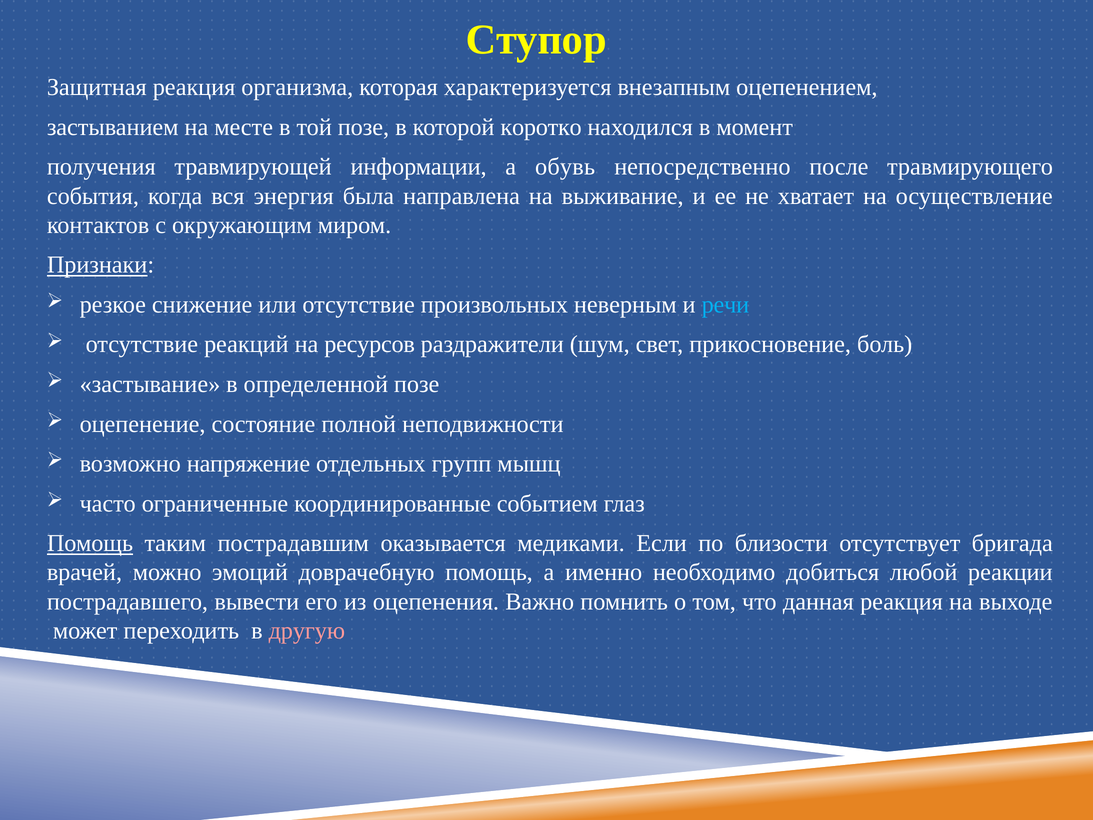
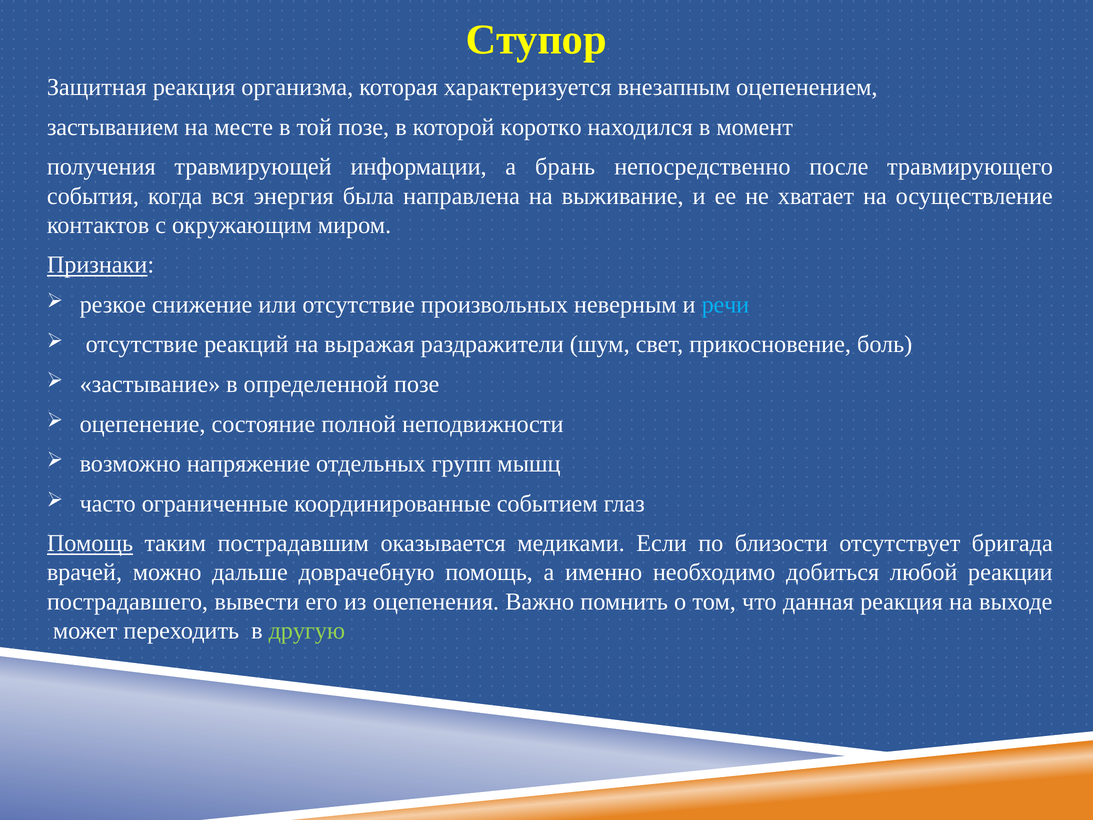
обувь: обувь -> брань (565, 167)
ресурсов: ресурсов -> выражая (369, 344)
эмоций: эмоций -> дальше (250, 572)
другую colour: pink -> light green (307, 631)
